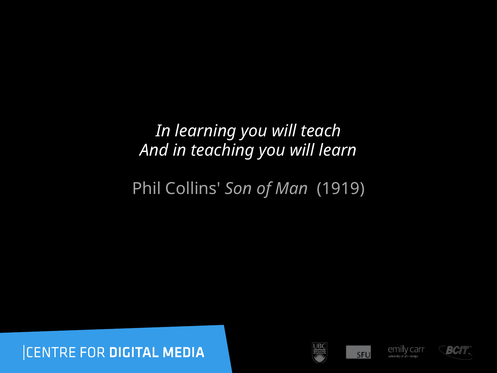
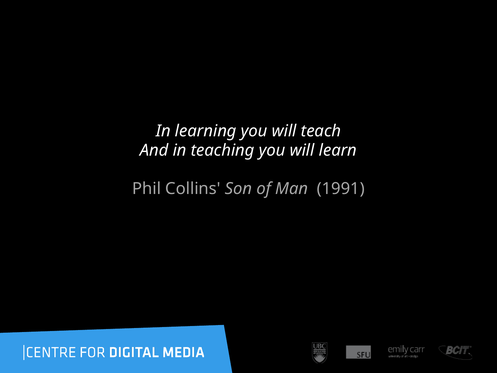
1919: 1919 -> 1991 (341, 189)
